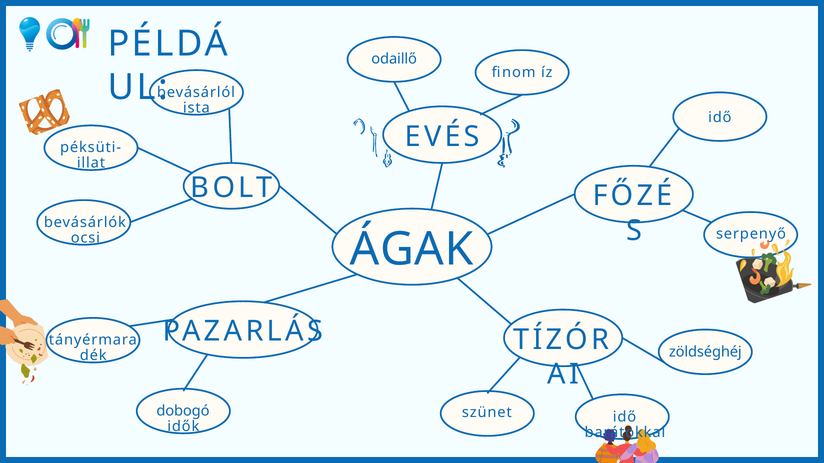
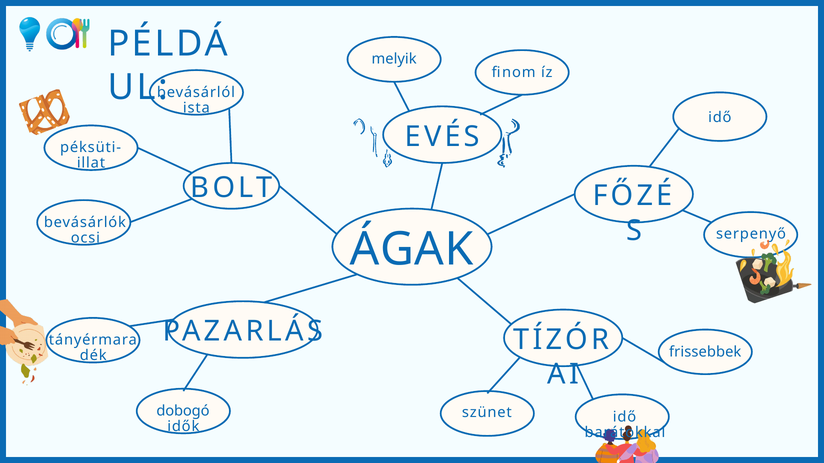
odaillő: odaillő -> melyik (394, 59)
zöldséghéj: zöldséghéj -> frissebbek (705, 352)
